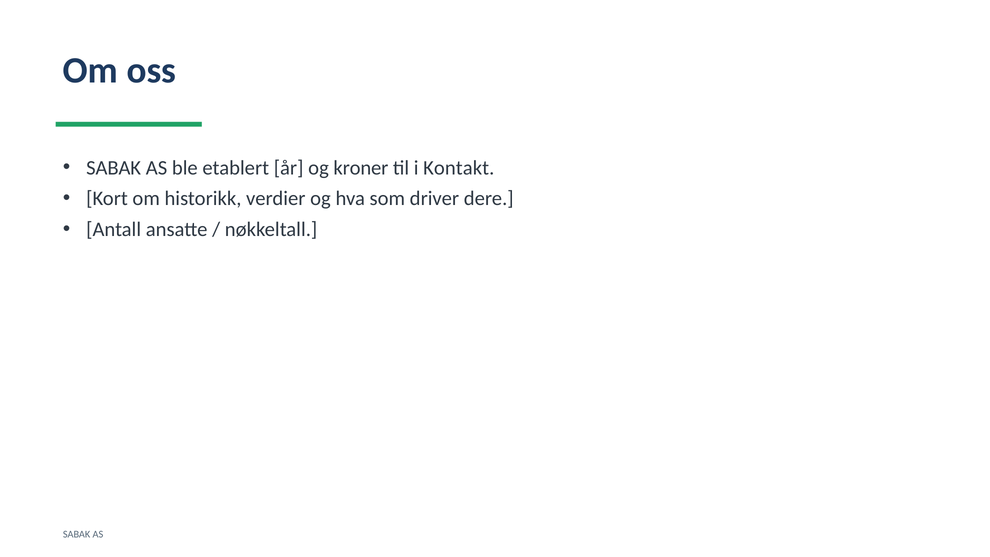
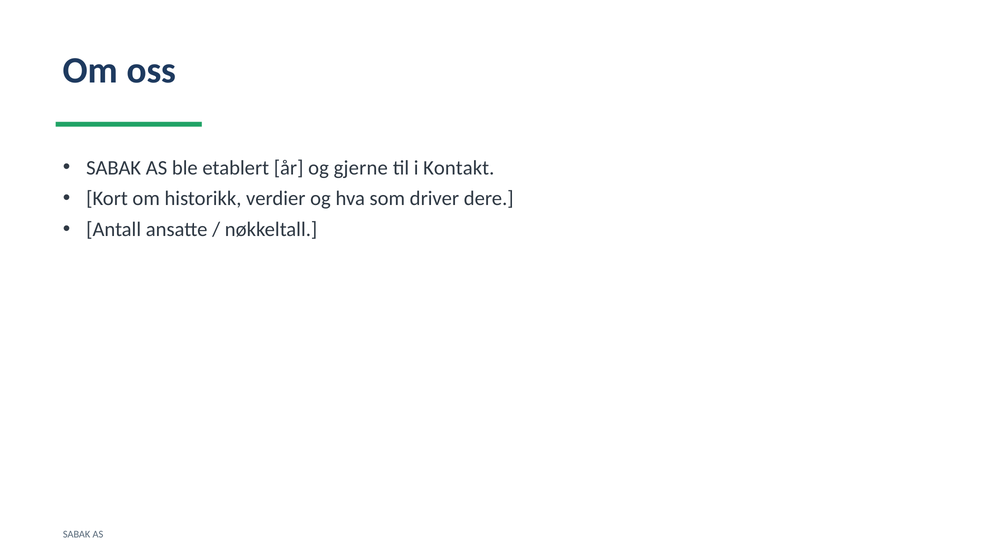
kroner: kroner -> gjerne (361, 168)
